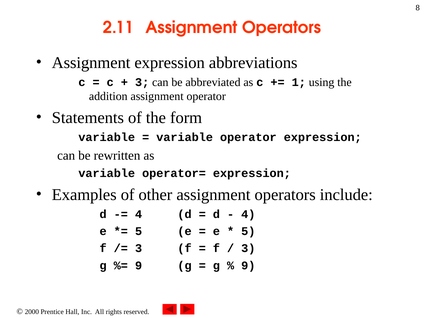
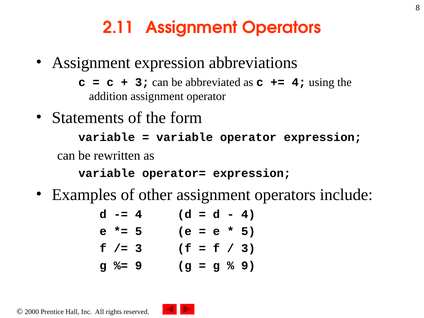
1: 1 -> 4 (299, 82)
